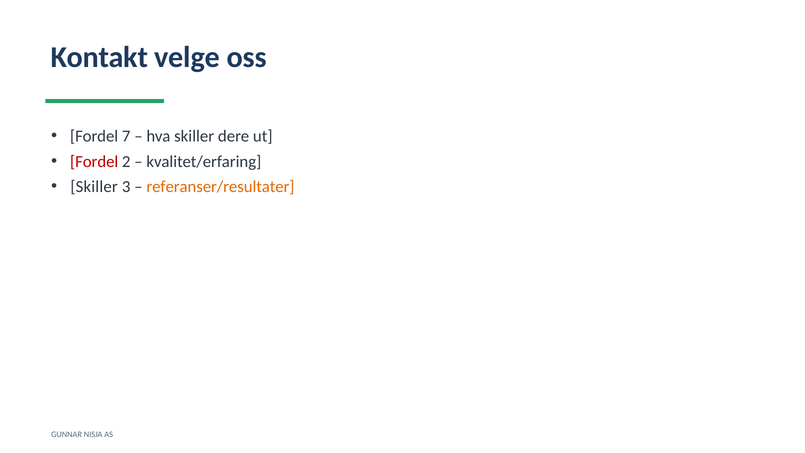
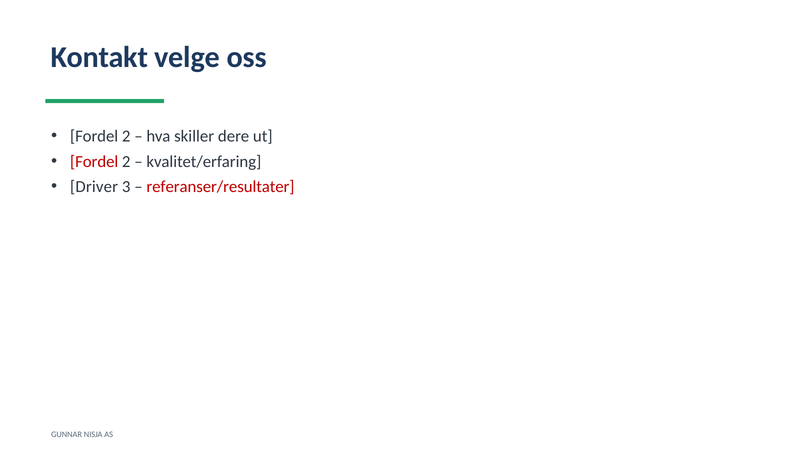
7: 7 -> 2 (126, 136)
Skiller: Skiller -> Driver (94, 187)
referanser/resultater colour: orange -> red (220, 187)
